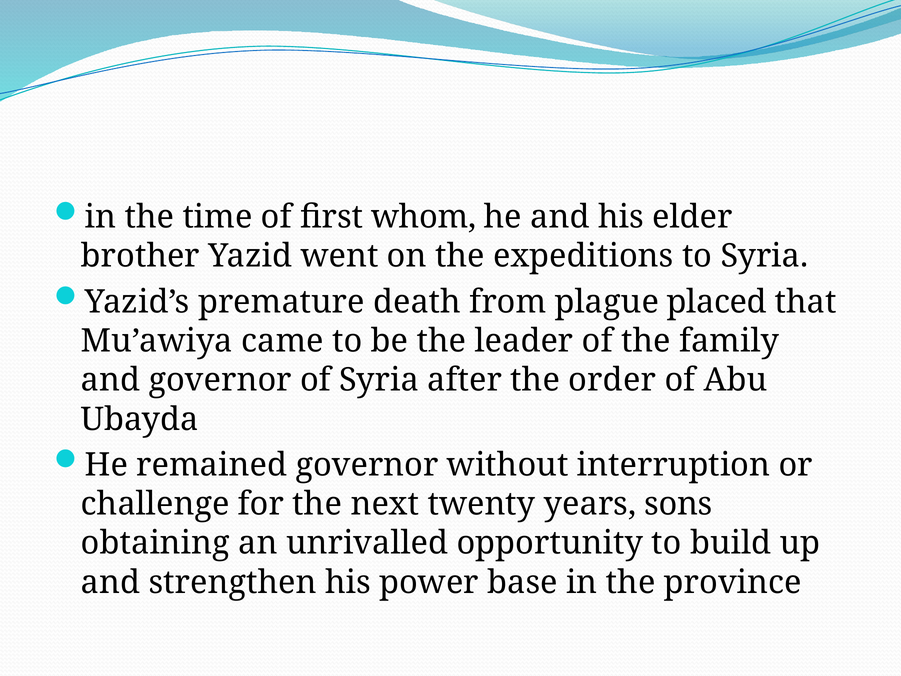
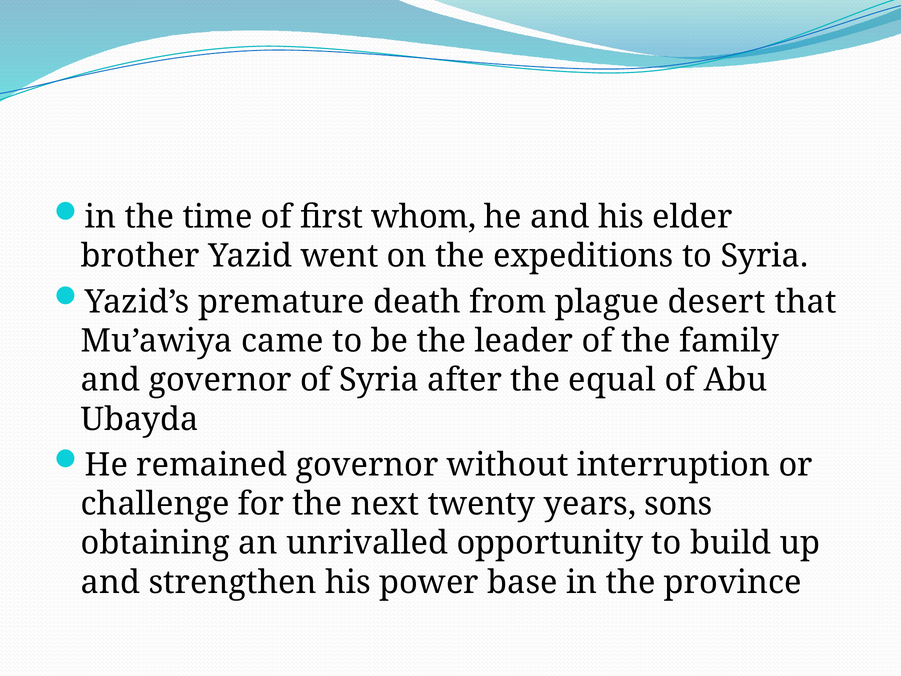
placed: placed -> desert (717, 302)
order: order -> equal (612, 380)
